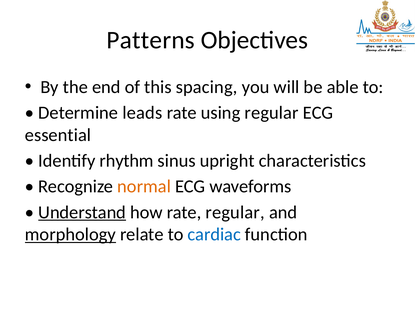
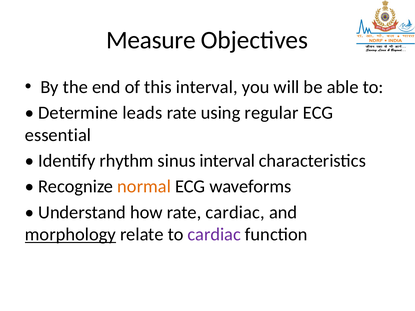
Patterns: Patterns -> Measure (151, 40)
this spacing: spacing -> interval (207, 87)
sinus upright: upright -> interval (227, 161)
Understand underline: present -> none (82, 213)
rate regular: regular -> cardiac (235, 213)
cardiac colour: blue -> purple (214, 235)
